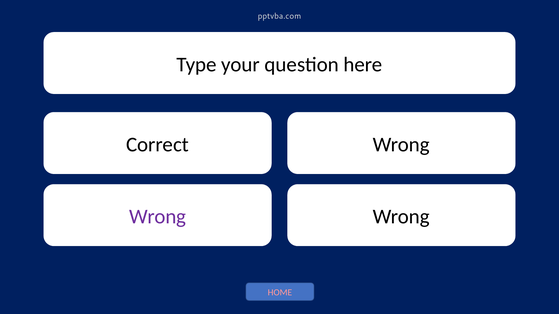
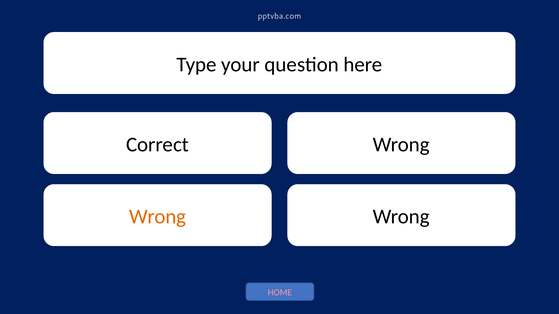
Wrong colour: purple -> orange (158, 217)
